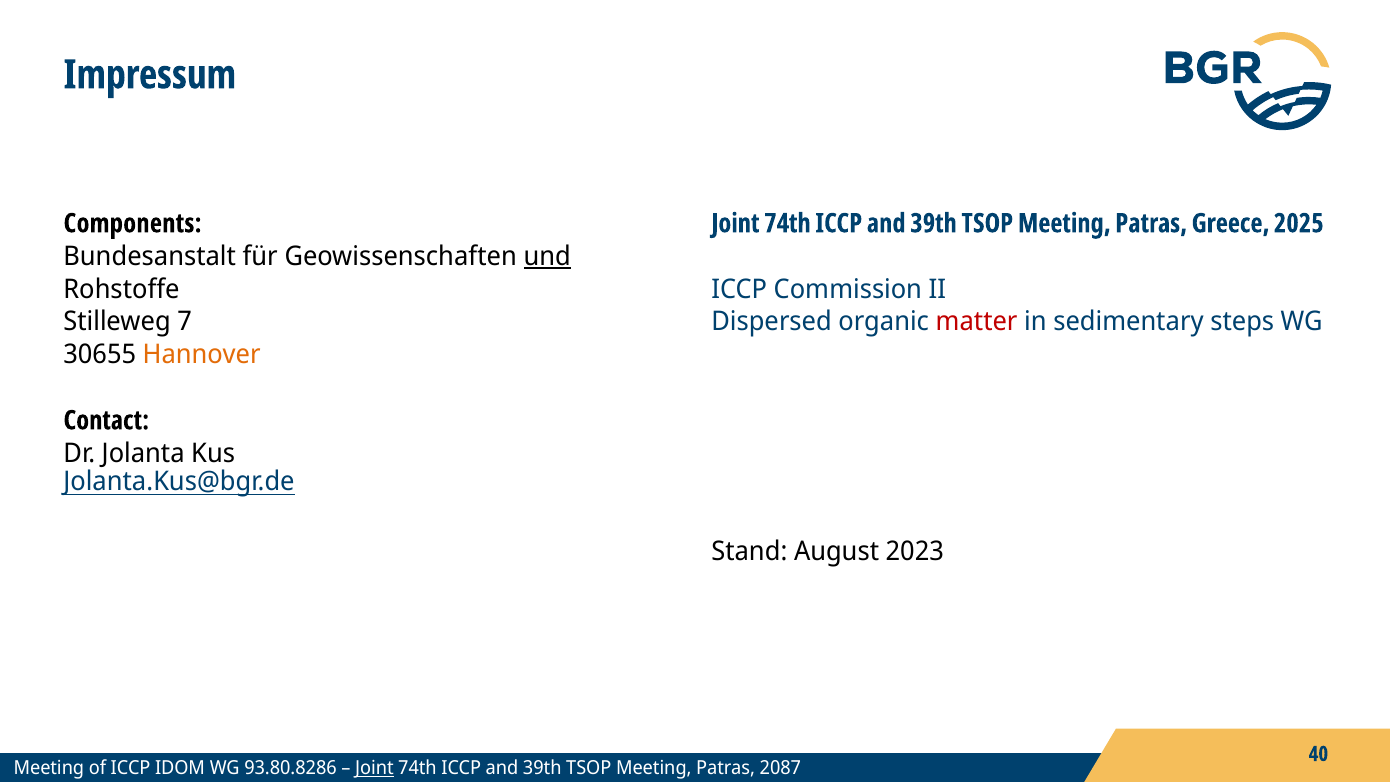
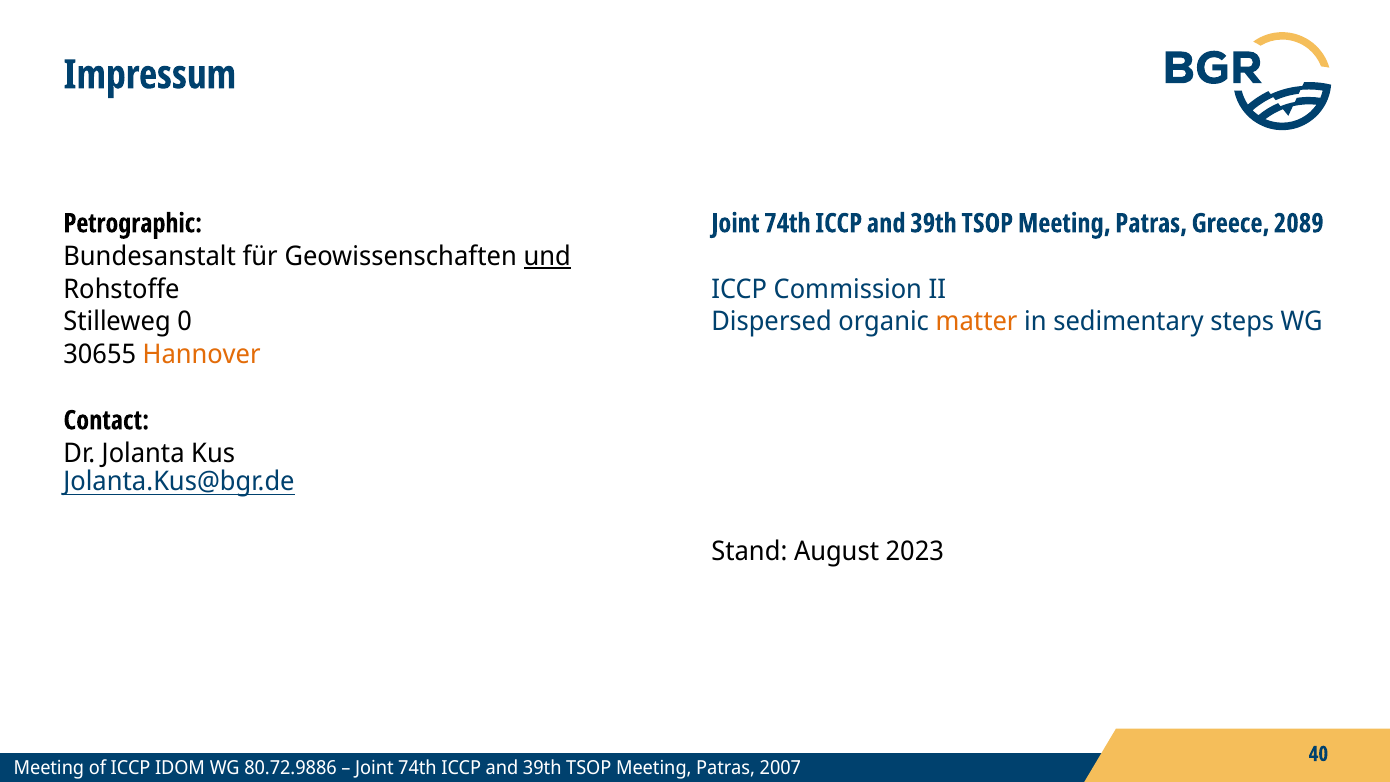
Components: Components -> Petrographic (133, 223)
2025: 2025 -> 2089 (1299, 223)
7: 7 -> 0 (185, 322)
matter colour: red -> orange (977, 322)
93.80.8286: 93.80.8286 -> 80.72.9886 (291, 768)
Joint underline: present -> none (374, 768)
2087: 2087 -> 2007 (780, 768)
